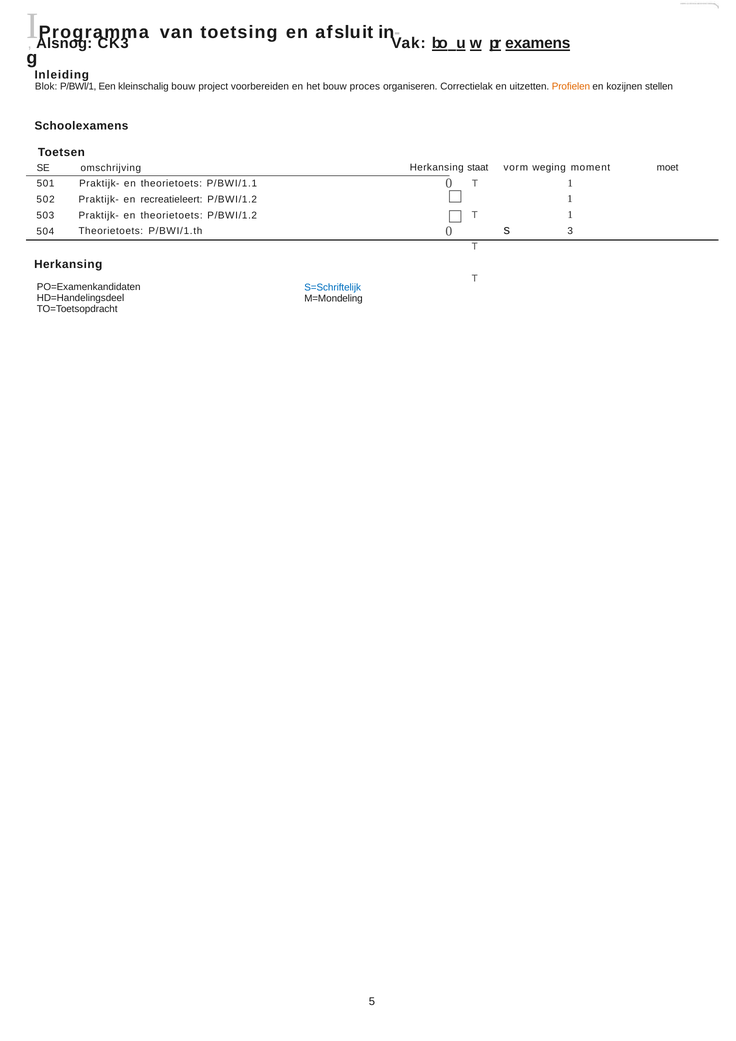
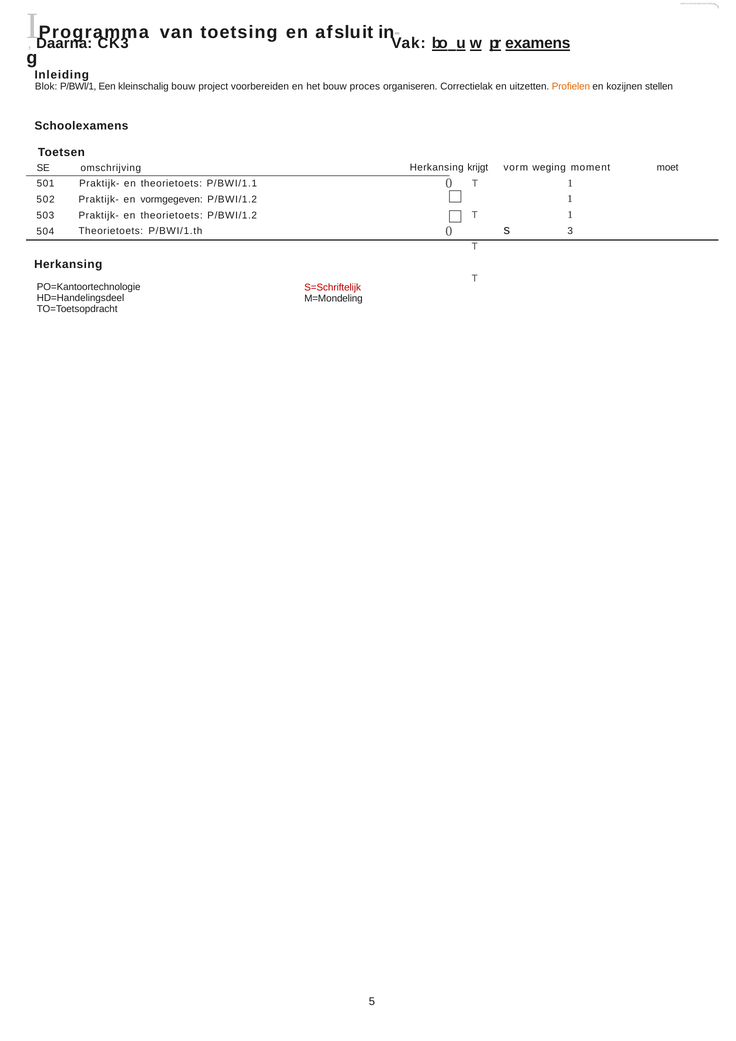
Alsnog: Alsnog -> Daarna (64, 44)
staat: staat -> krijgt (478, 168)
recreatieleert: recreatieleert -> vormgegeven (172, 199)
PO=Examenkandidaten: PO=Examenkandidaten -> PO=Kantoortechnologie (89, 287)
S=Schriftelijk colour: blue -> red (333, 288)
